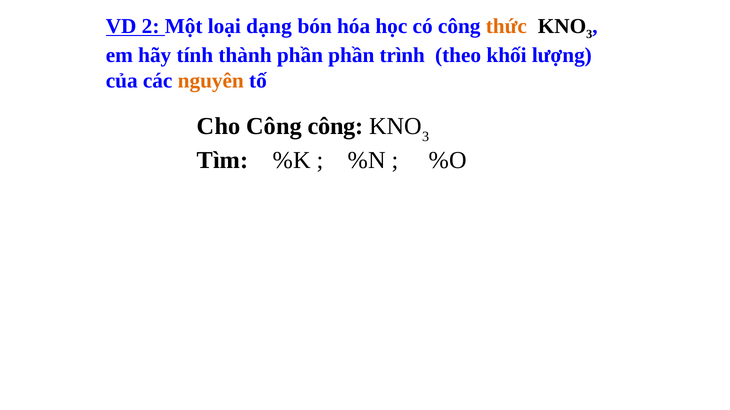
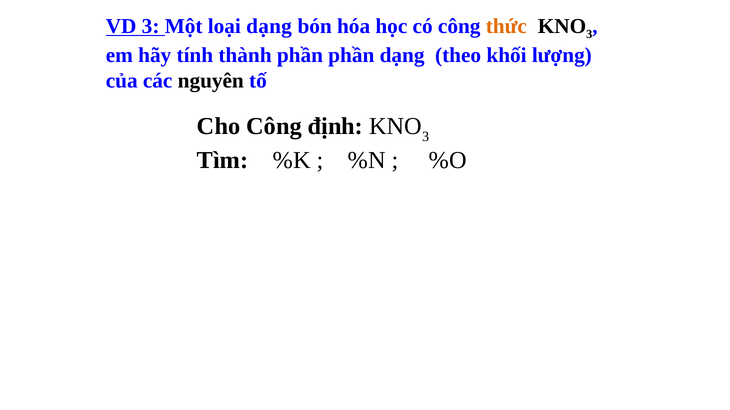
VD 2: 2 -> 3 (151, 26)
phần trình: trình -> dạng (402, 55)
nguyên colour: orange -> black (211, 81)
Công công: công -> định (335, 126)
